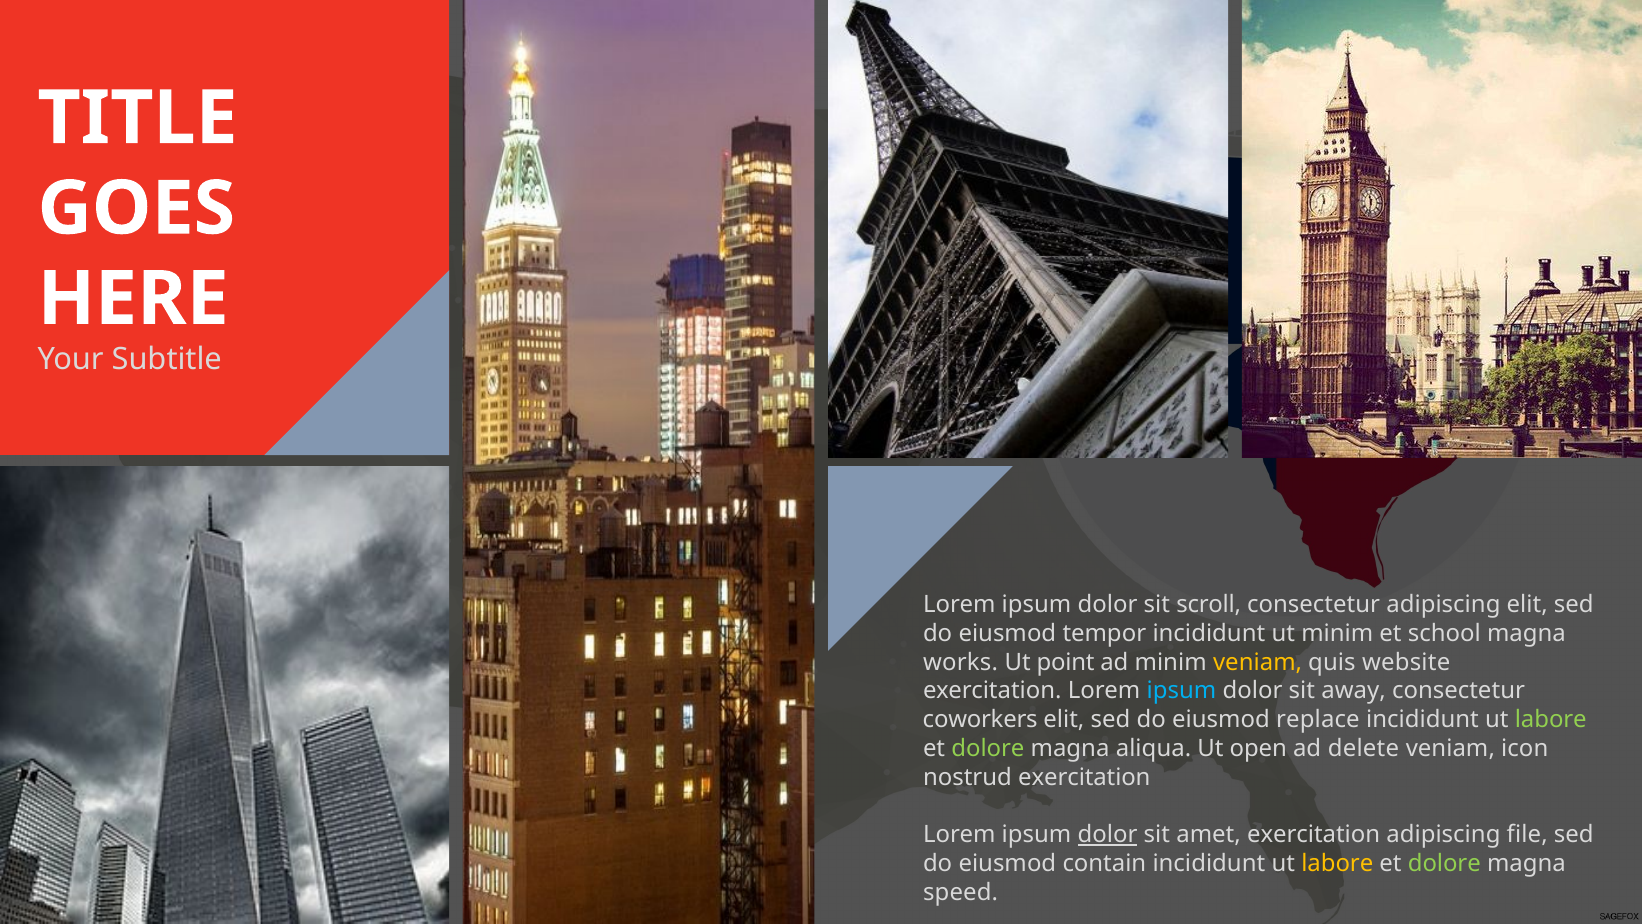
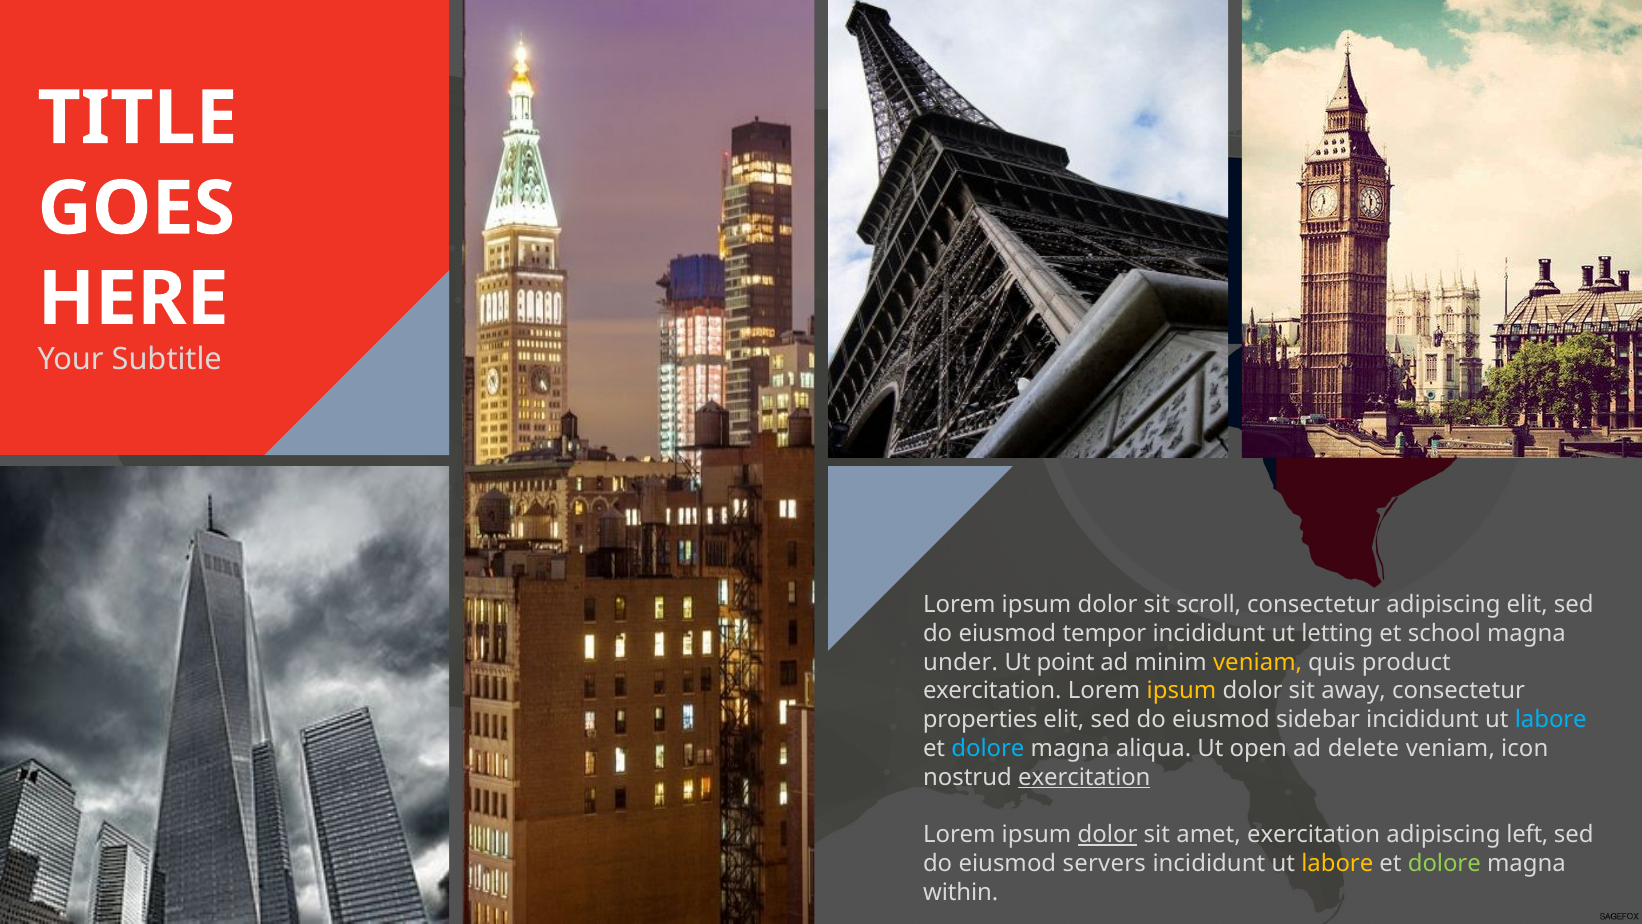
ut minim: minim -> letting (1337, 633)
works: works -> under (961, 662)
website: website -> product (1406, 662)
ipsum colour: light blue -> yellow (1182, 691)
coworkers: coworkers -> properties (980, 719)
replace: replace -> sidebar (1318, 719)
labore colour: light green -> light blue (1551, 719)
dolore colour: light green -> light blue (988, 748)
exercitation underline: none -> present (1084, 777)
file: file -> left (1527, 834)
contain: contain -> servers (1104, 863)
speed: speed -> within (961, 892)
